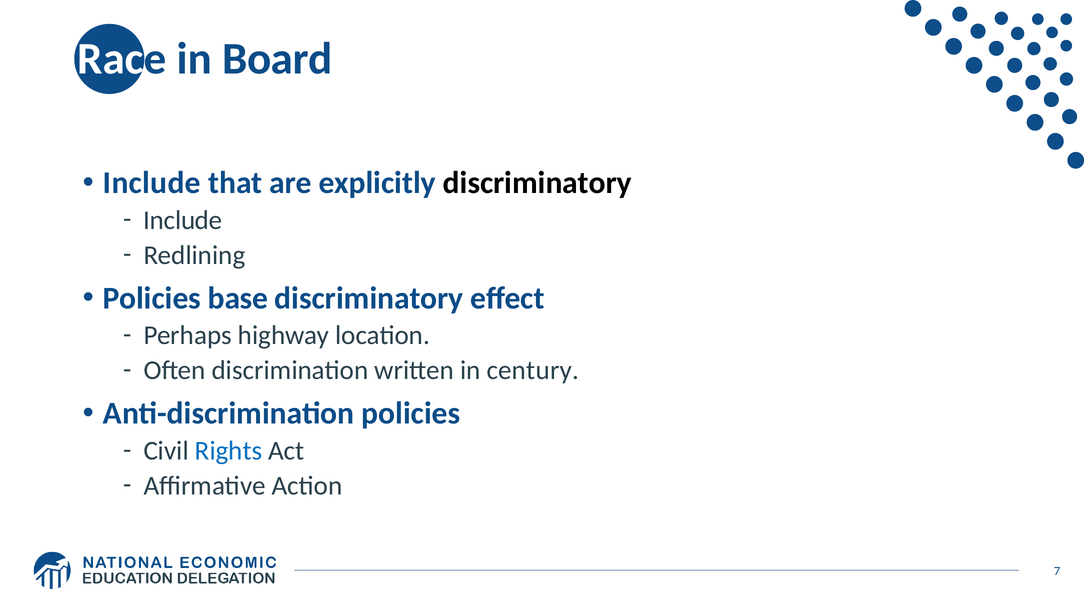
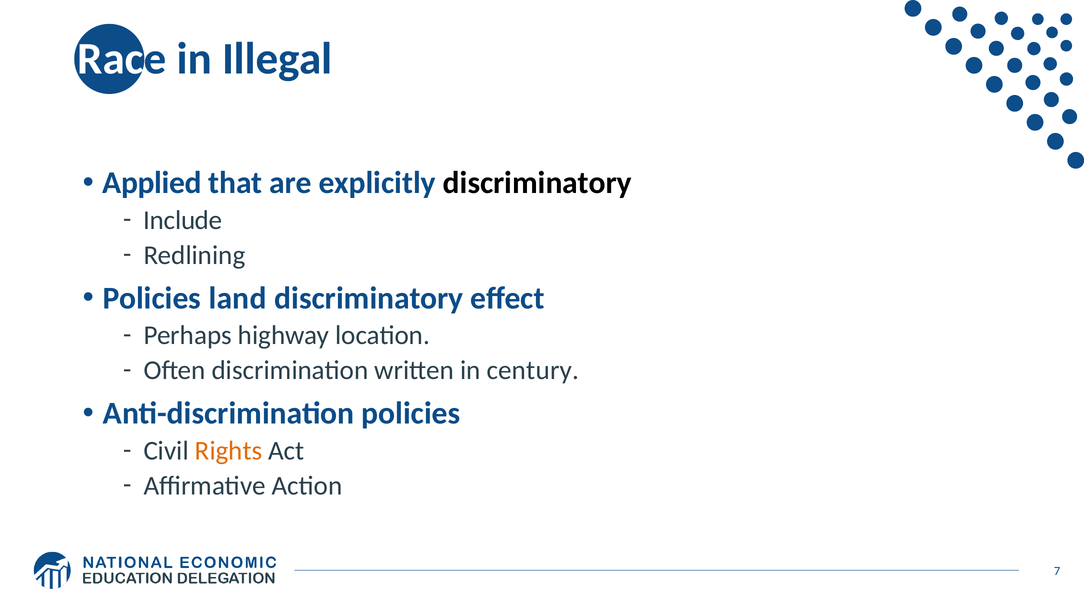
Board: Board -> Illegal (277, 59)
Include: Include -> Applied (152, 183)
base: base -> land (238, 298)
Rights colour: blue -> orange (229, 451)
